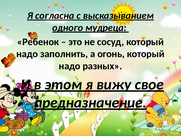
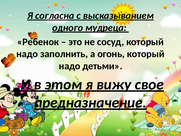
разных: разных -> детьми (102, 66)
